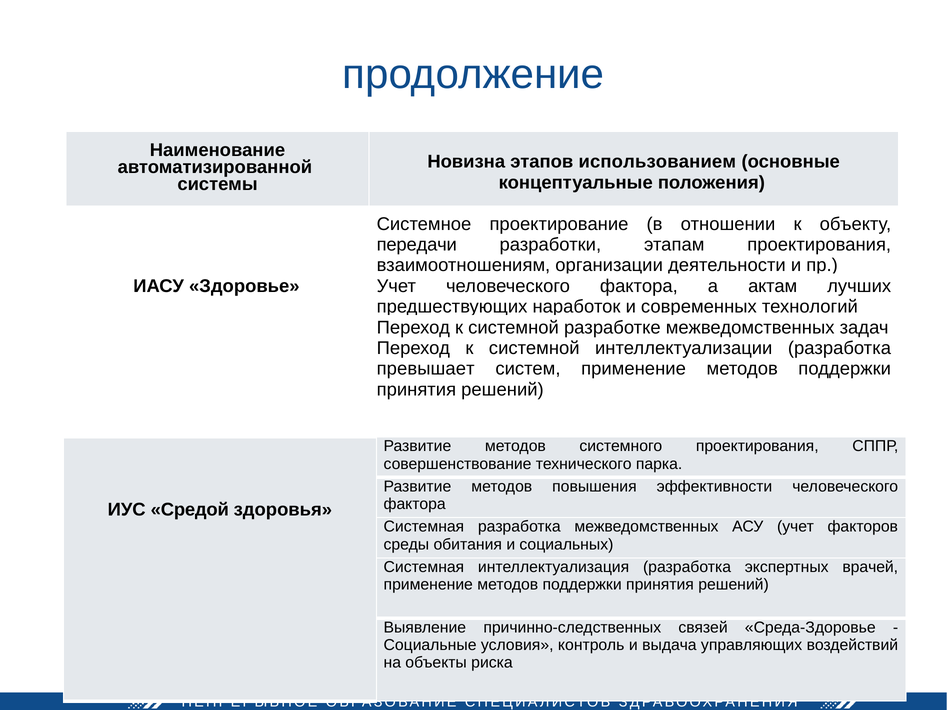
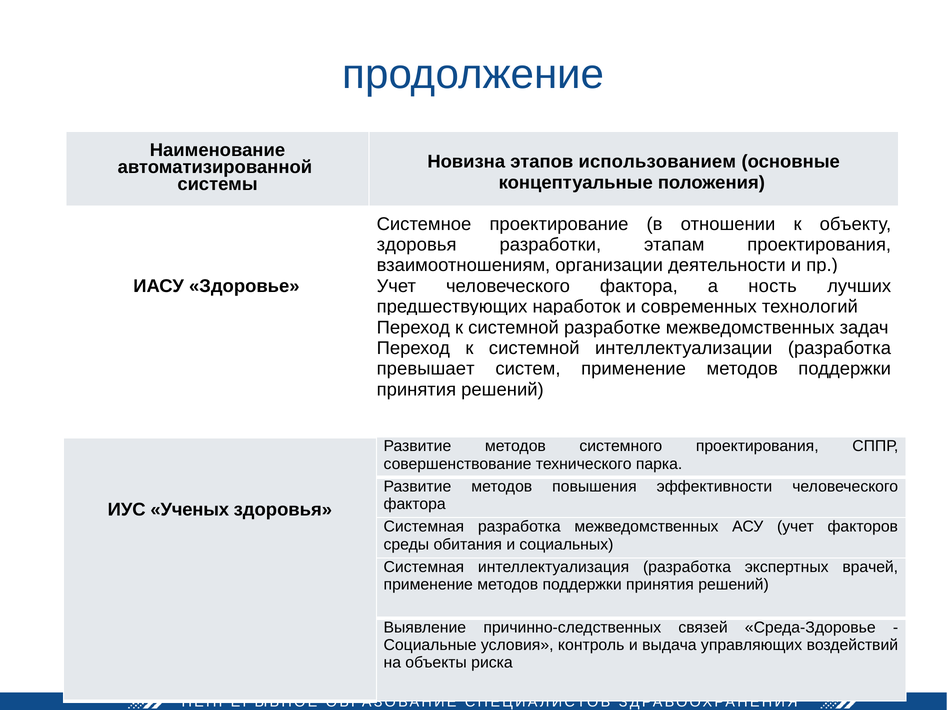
передачи: передачи -> здоровья (417, 245)
актам: актам -> ность (773, 286)
Средой: Средой -> Ученых (190, 510)
